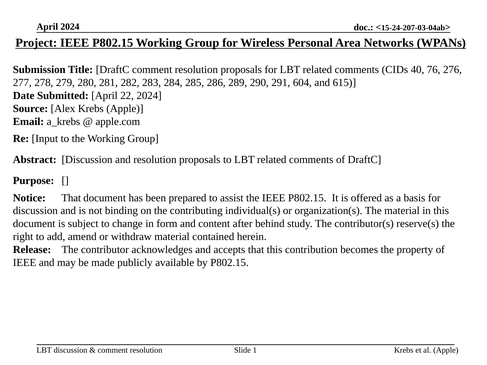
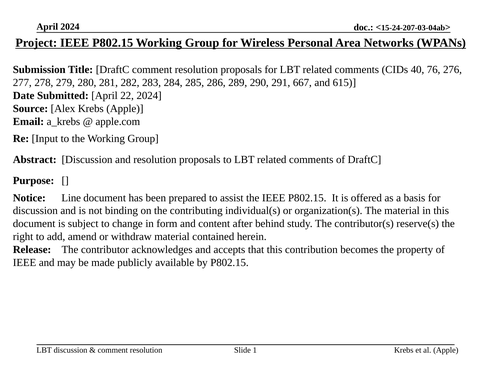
604: 604 -> 667 (302, 83)
Notice That: That -> Line (71, 198)
